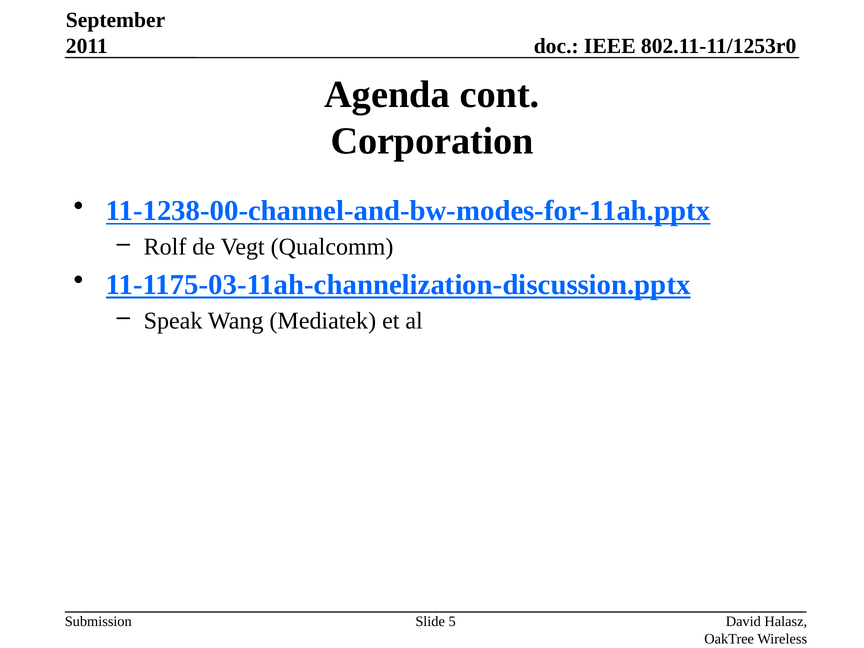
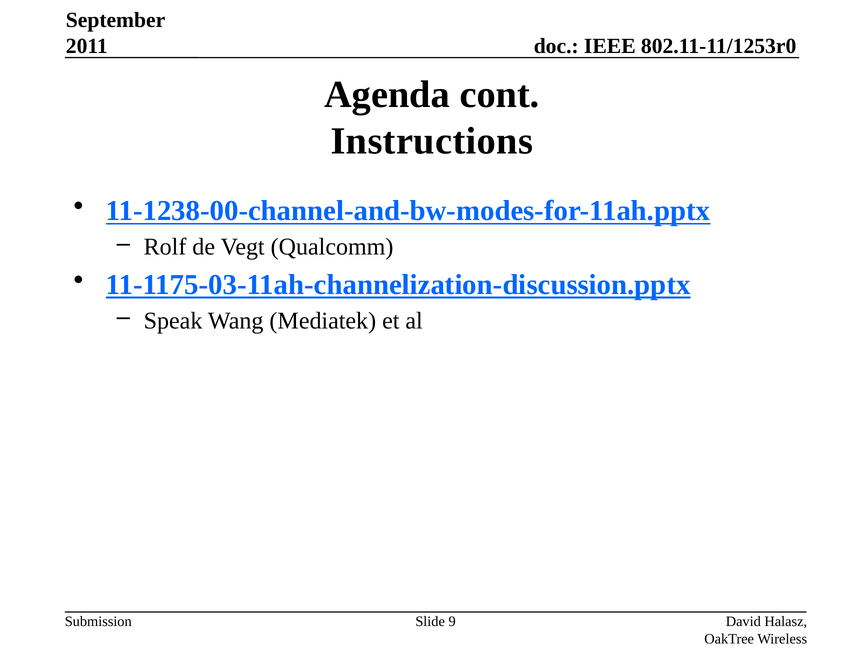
Corporation: Corporation -> Instructions (432, 141)
5: 5 -> 9 (452, 621)
